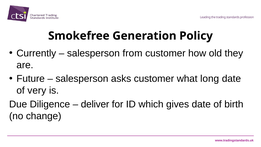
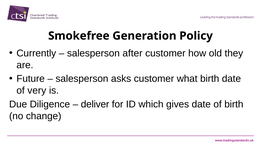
from: from -> after (132, 53)
what long: long -> birth (210, 79)
